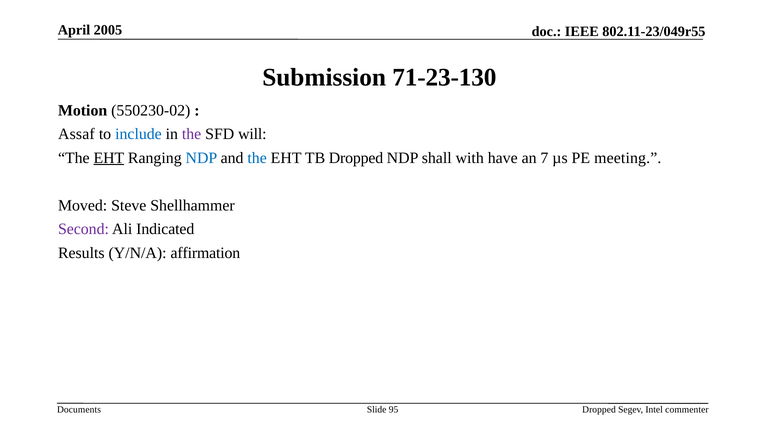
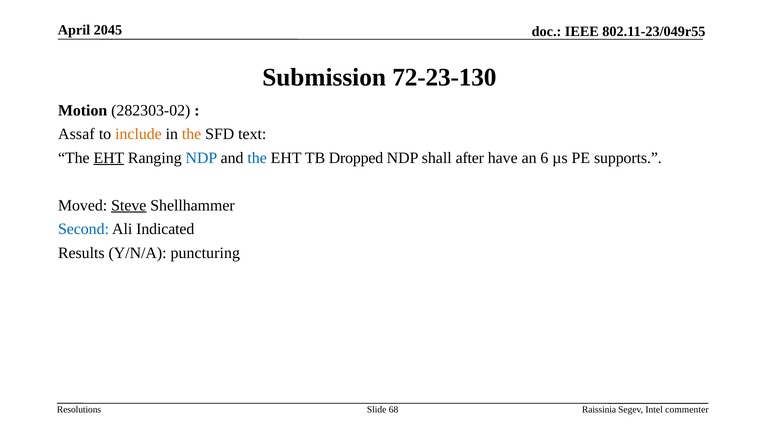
2005: 2005 -> 2045 (108, 30)
71-23-130: 71-23-130 -> 72-23-130 (444, 78)
550230-02: 550230-02 -> 282303-02 (151, 110)
include colour: blue -> orange (138, 134)
the colour: purple -> orange (192, 134)
will: will -> text (252, 134)
with: with -> after (470, 158)
7: 7 -> 6 (544, 158)
meeting: meeting -> supports (628, 158)
Steve underline: none -> present (129, 205)
Second colour: purple -> blue (83, 229)
affirmation: affirmation -> puncturing (205, 253)
Documents: Documents -> Resolutions (79, 409)
95: 95 -> 68 (394, 409)
Dropped: Dropped -> Raissinia (599, 409)
